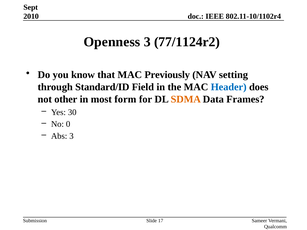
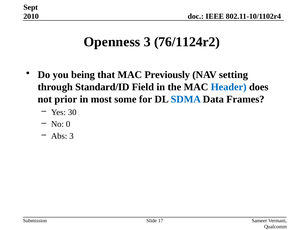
77/1124r2: 77/1124r2 -> 76/1124r2 (187, 42)
know: know -> being (83, 75)
other: other -> prior (66, 99)
form: form -> some (125, 99)
SDMA colour: orange -> blue (186, 99)
